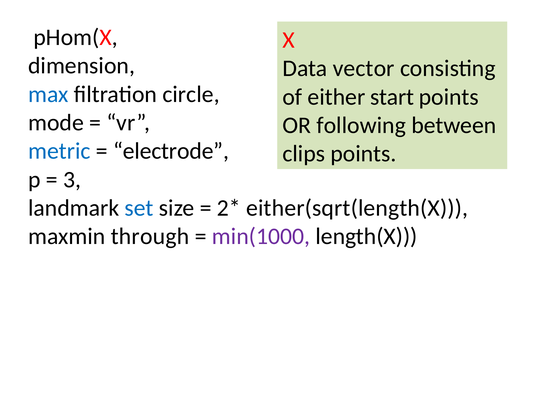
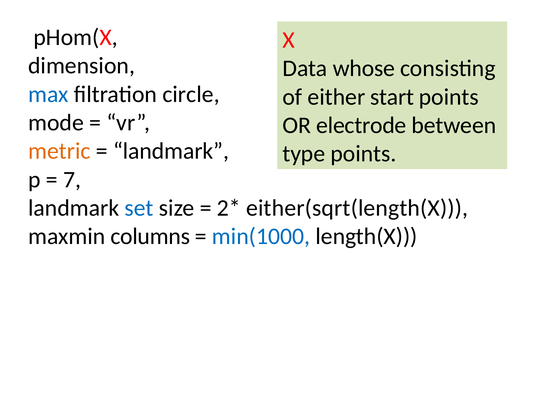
vector: vector -> whose (364, 69)
following: following -> electrode (361, 126)
metric colour: blue -> orange (59, 151)
electrode: electrode -> landmark (171, 151)
clips: clips -> type (304, 154)
3: 3 -> 7 (72, 180)
through: through -> columns (150, 237)
min(1000 colour: purple -> blue (261, 237)
